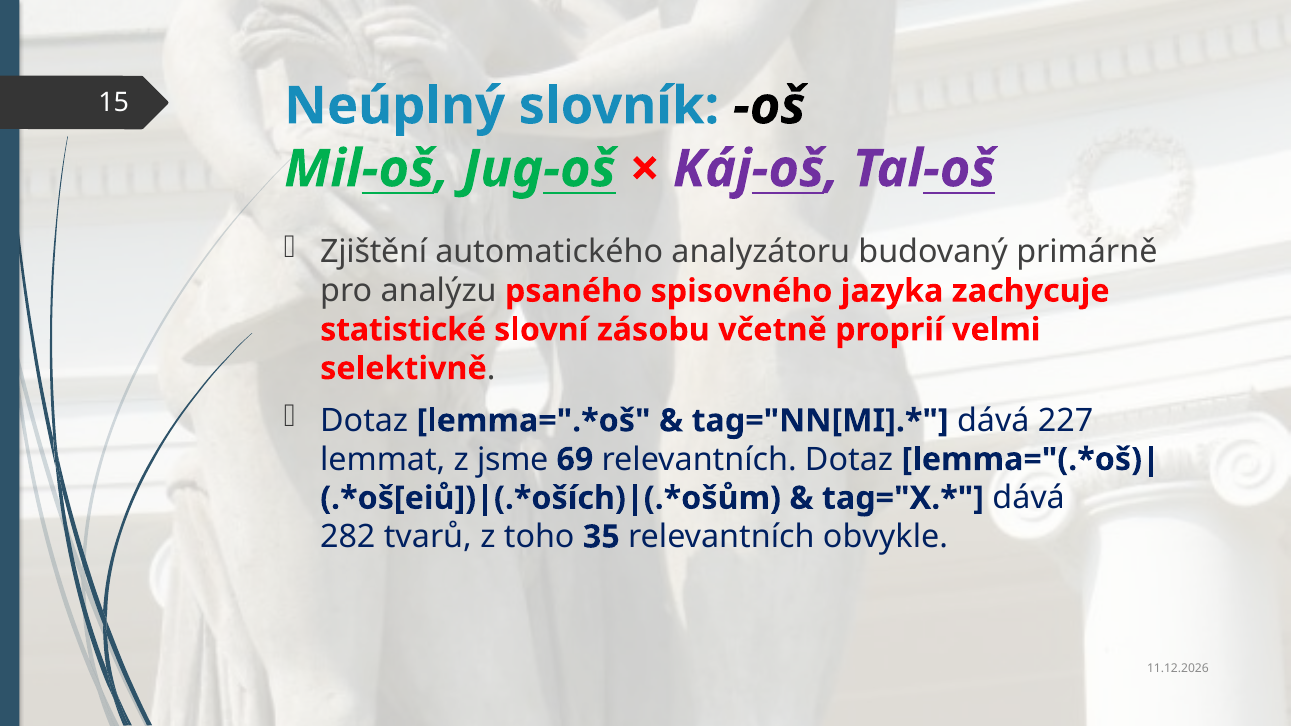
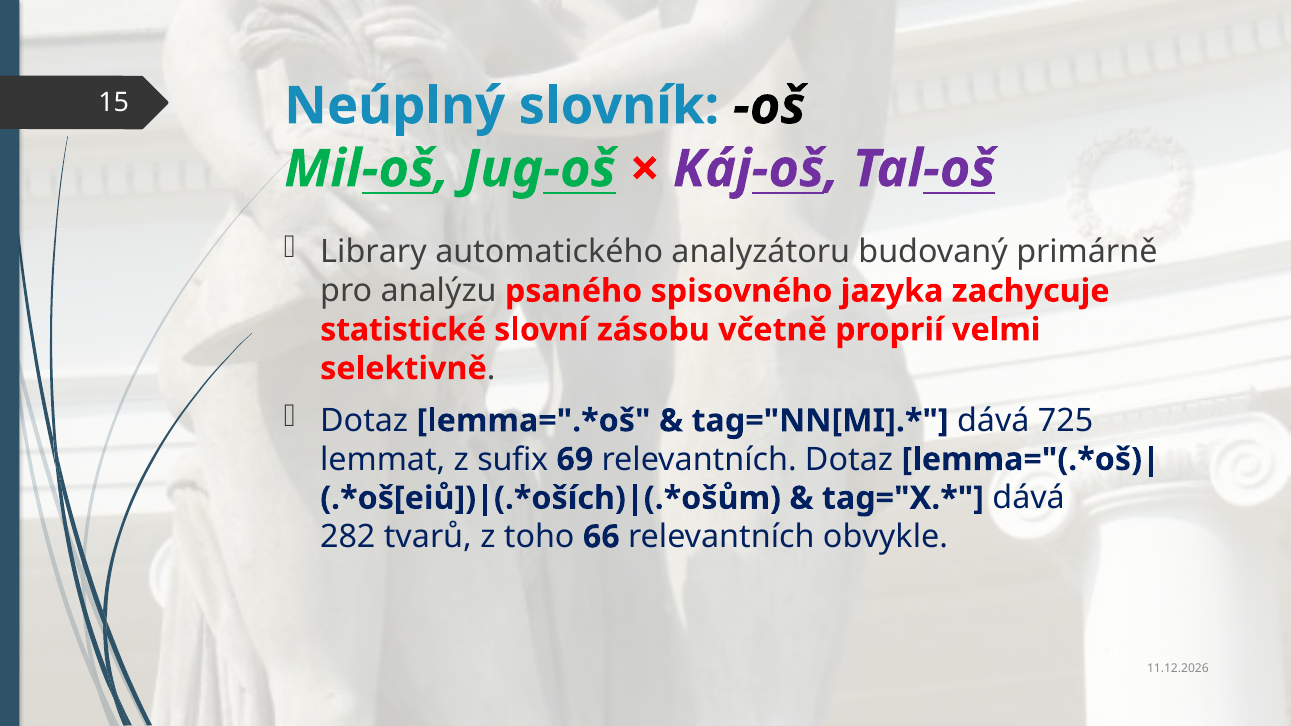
Zjištění: Zjištění -> Library (374, 252)
227: 227 -> 725 (1066, 421)
jsme: jsme -> sufix (513, 460)
35: 35 -> 66 (601, 537)
